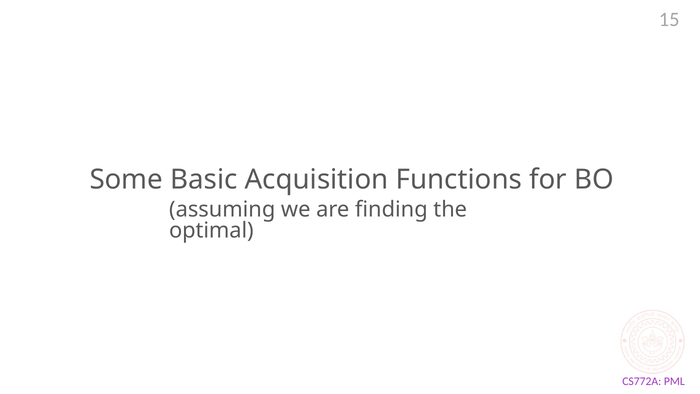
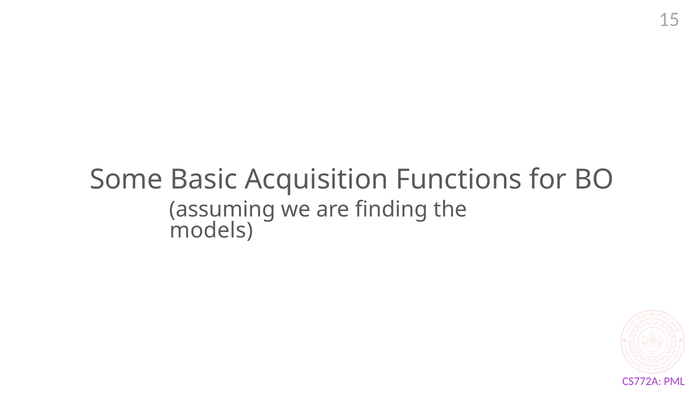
optimal: optimal -> models (211, 231)
